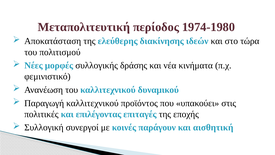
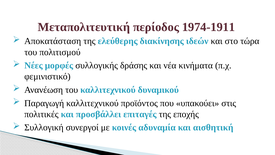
1974-1980: 1974-1980 -> 1974-1911 (209, 27)
επιλέγοντας: επιλέγοντας -> προσβάλλει (98, 114)
παράγουν: παράγουν -> αδυναμία (157, 127)
